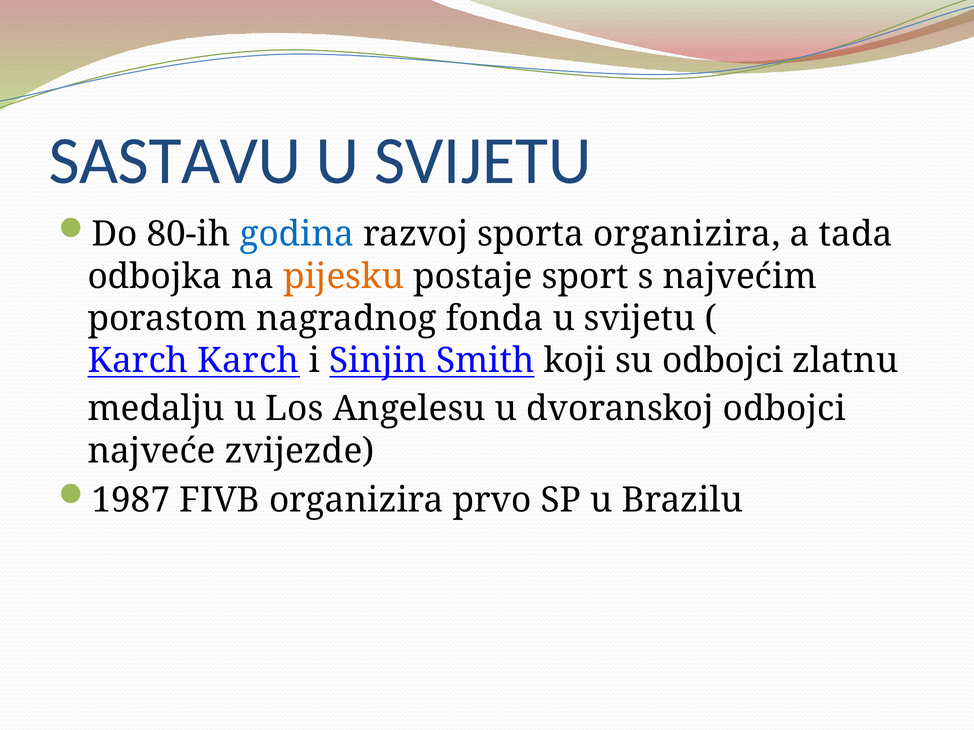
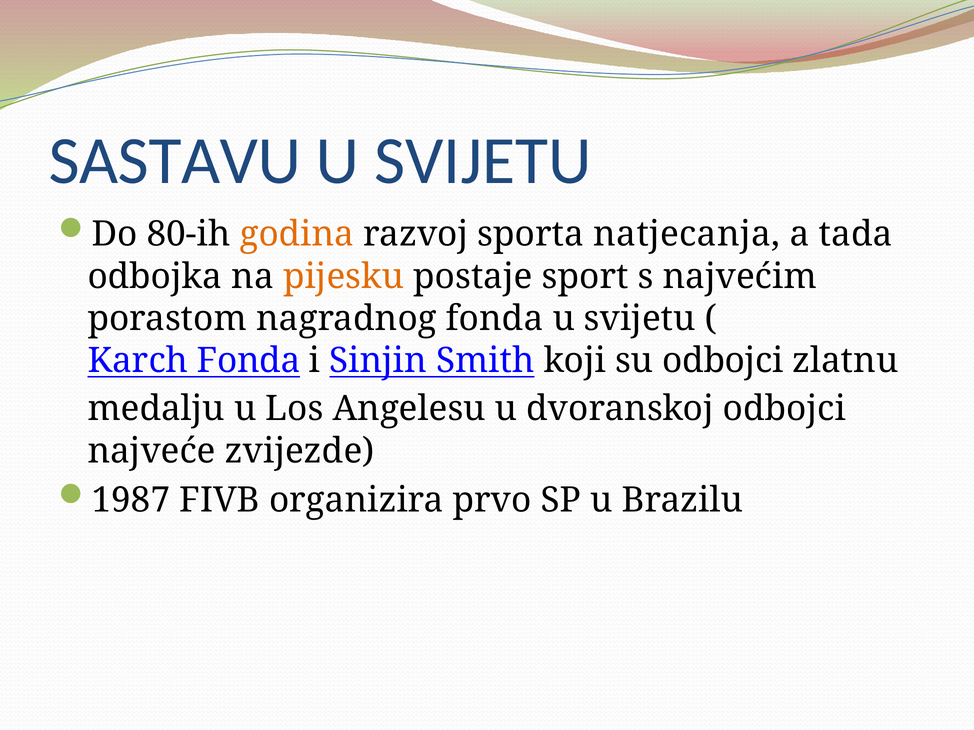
godina colour: blue -> orange (297, 235)
sporta organizira: organizira -> natjecanja (687, 235)
Karch Karch: Karch -> Fonda (249, 361)
